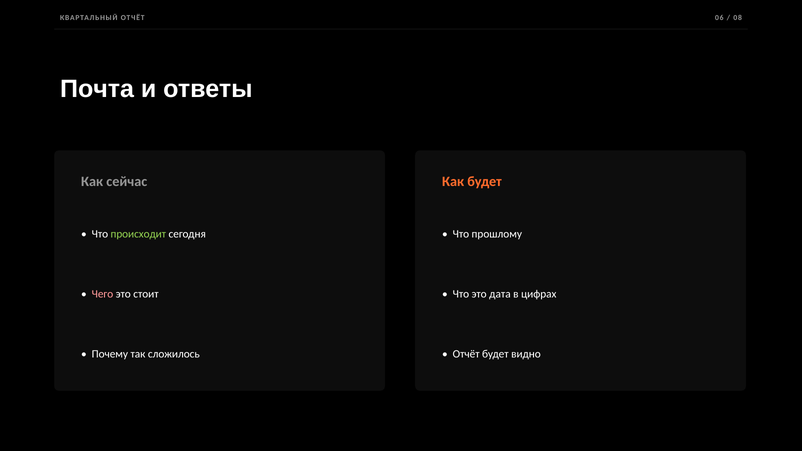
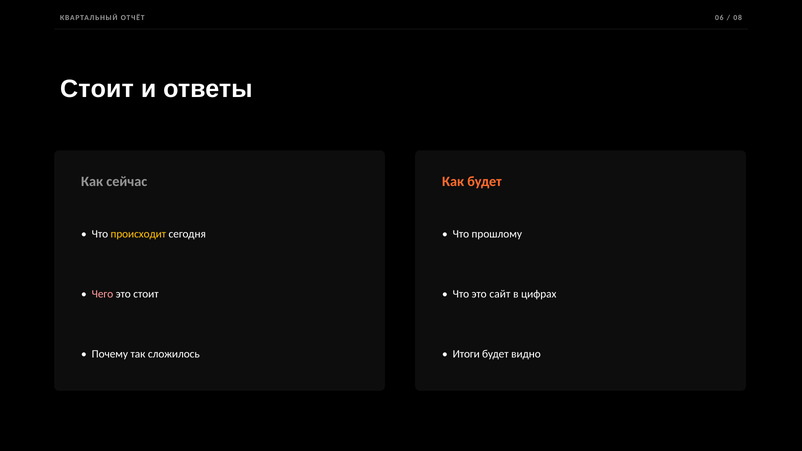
Почта: Почта -> Стоит (97, 89)
происходит colour: light green -> yellow (138, 234)
дата: дата -> сайт (500, 294)
Отчёт: Отчёт -> Итоги (466, 354)
